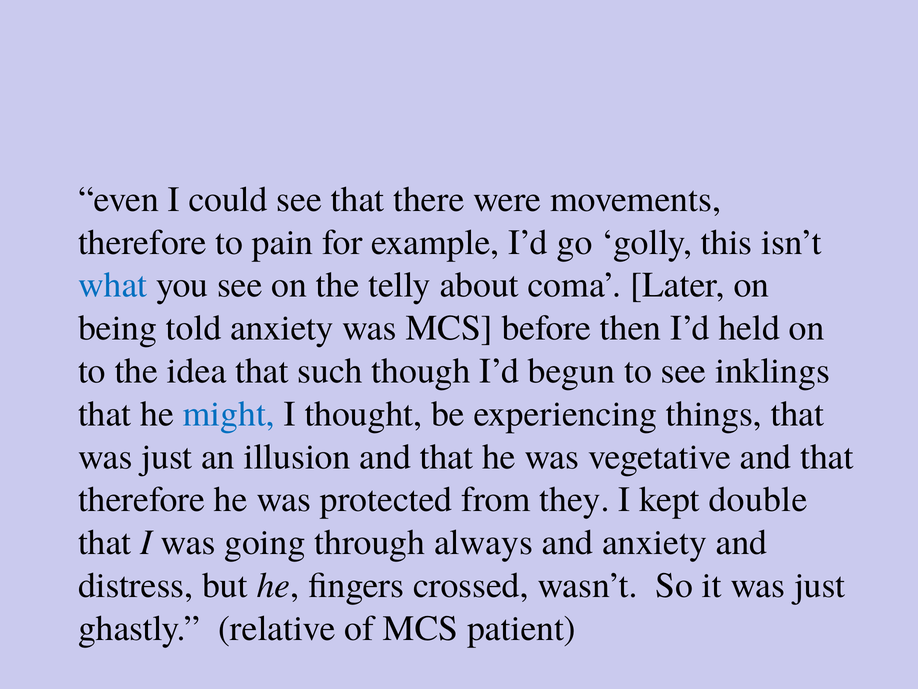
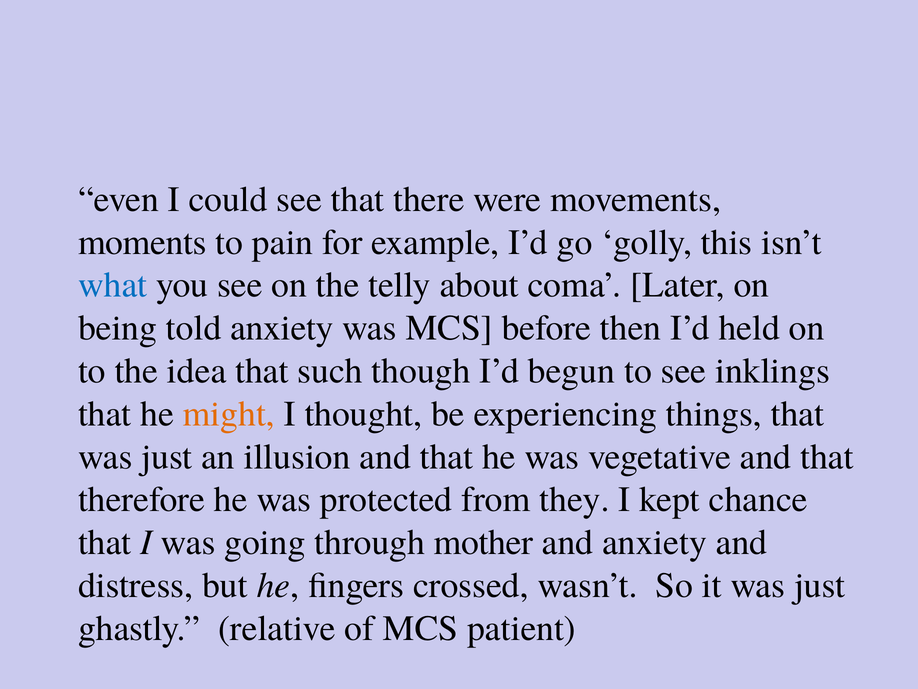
therefore: therefore -> moments (142, 242)
might colour: blue -> orange (229, 414)
double: double -> chance (758, 499)
always: always -> mother (484, 542)
